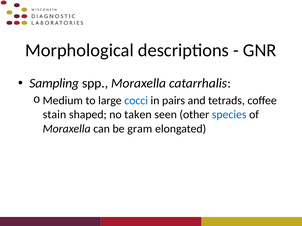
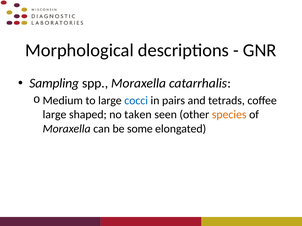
stain: stain -> large (55, 115)
species colour: blue -> orange (229, 115)
gram: gram -> some (140, 129)
